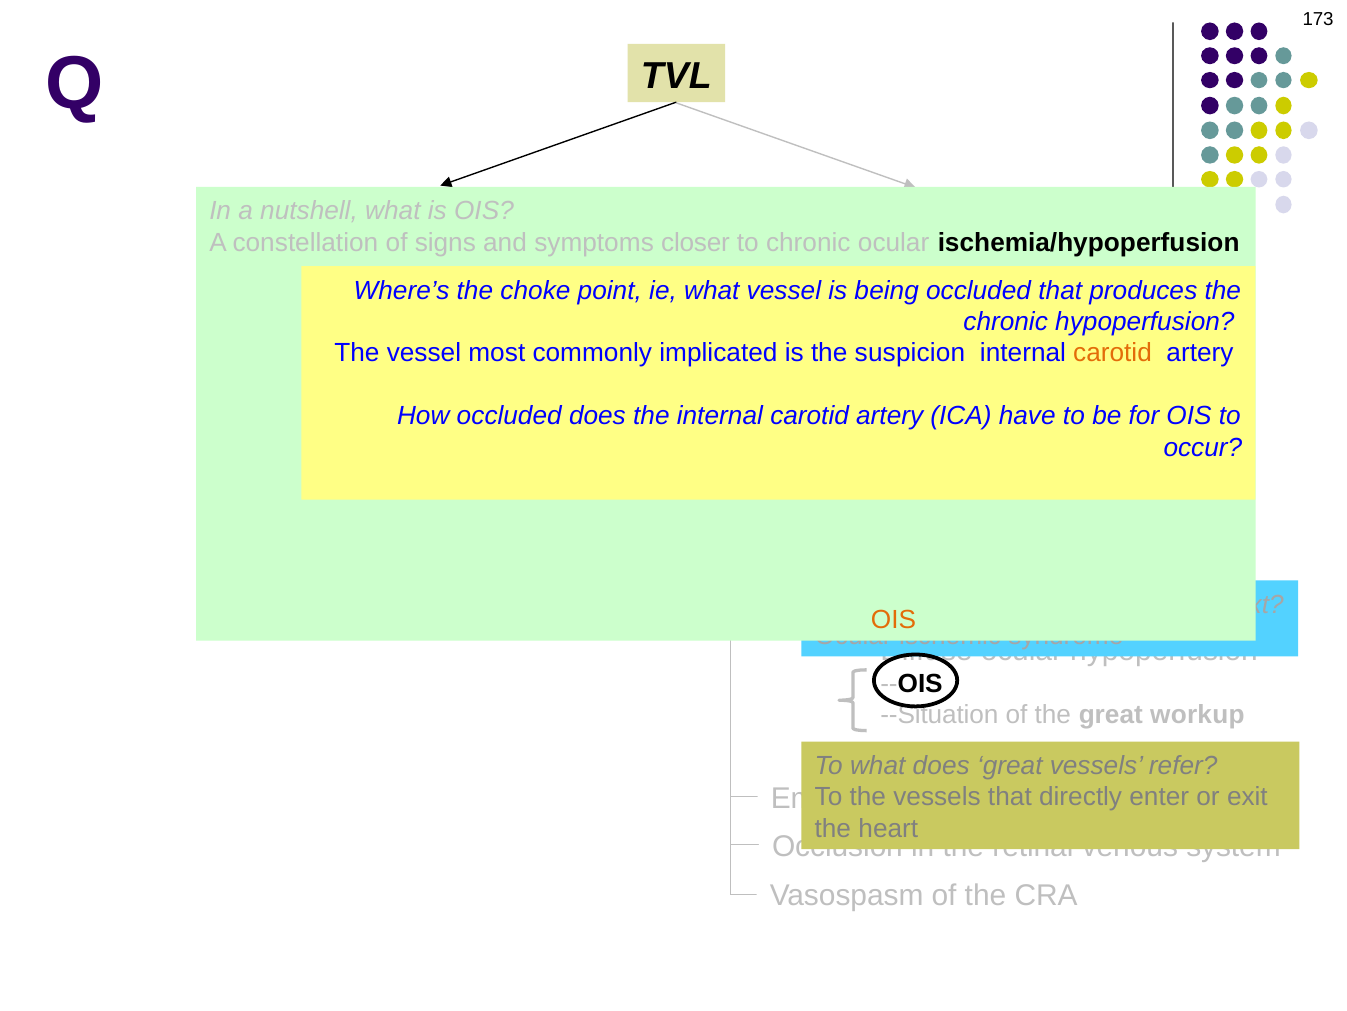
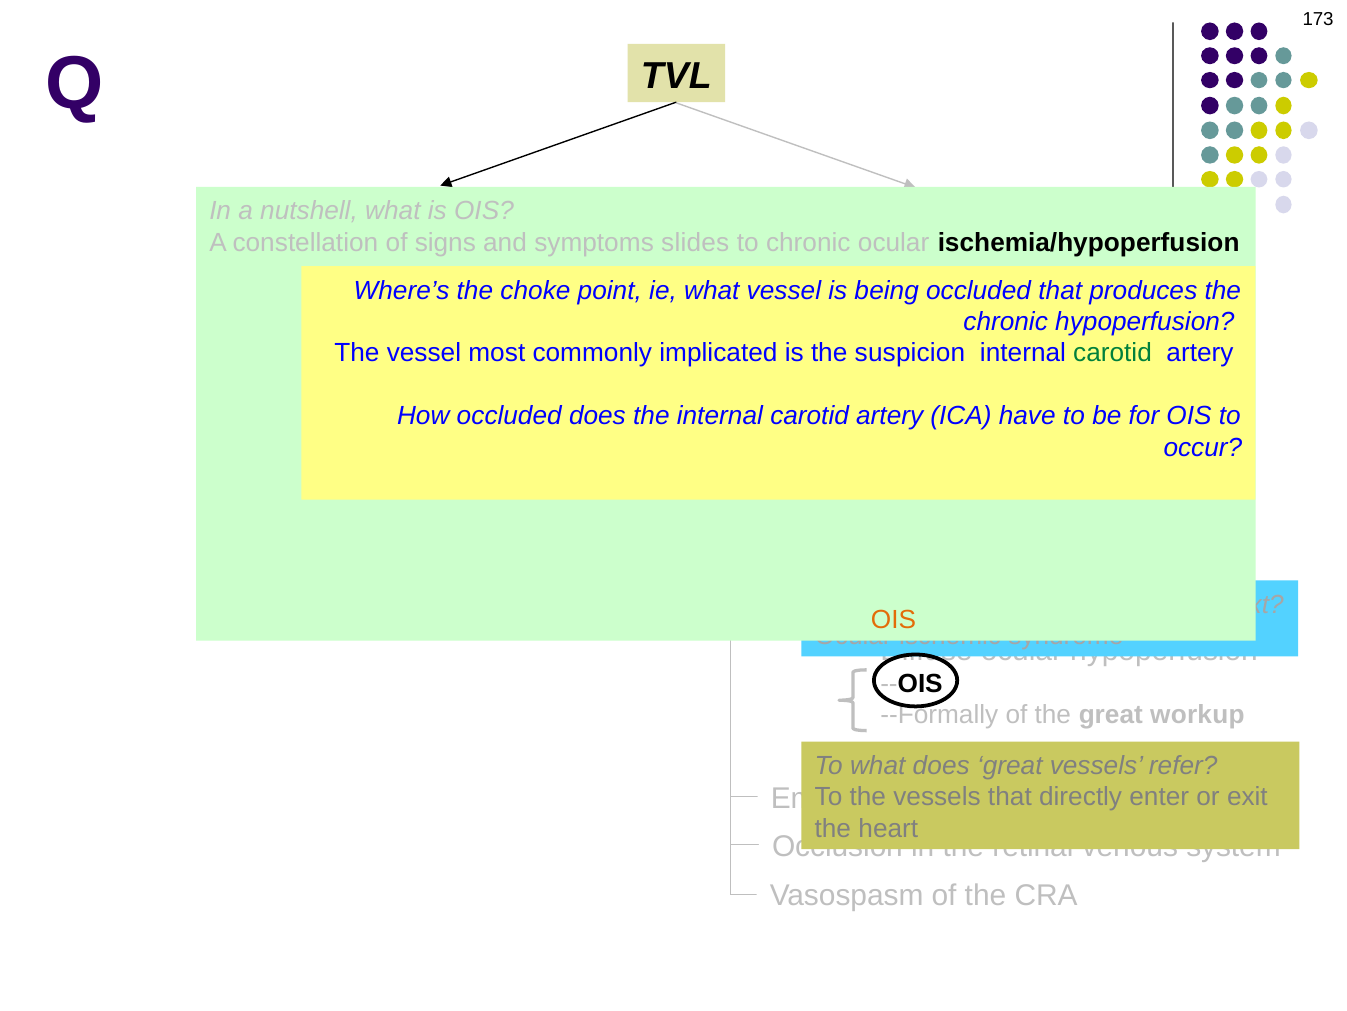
symptoms closer: closer -> slides (695, 242)
carotid colour: orange -> green (1113, 353)
--Situation: --Situation -> --Formally (939, 715)
